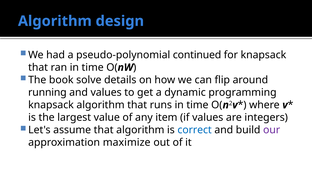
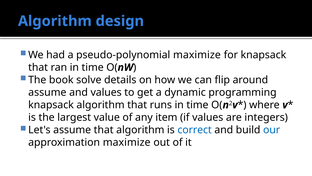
pseudo-polynomial continued: continued -> maximize (197, 55)
running: running -> assume (47, 92)
our colour: purple -> blue (272, 130)
